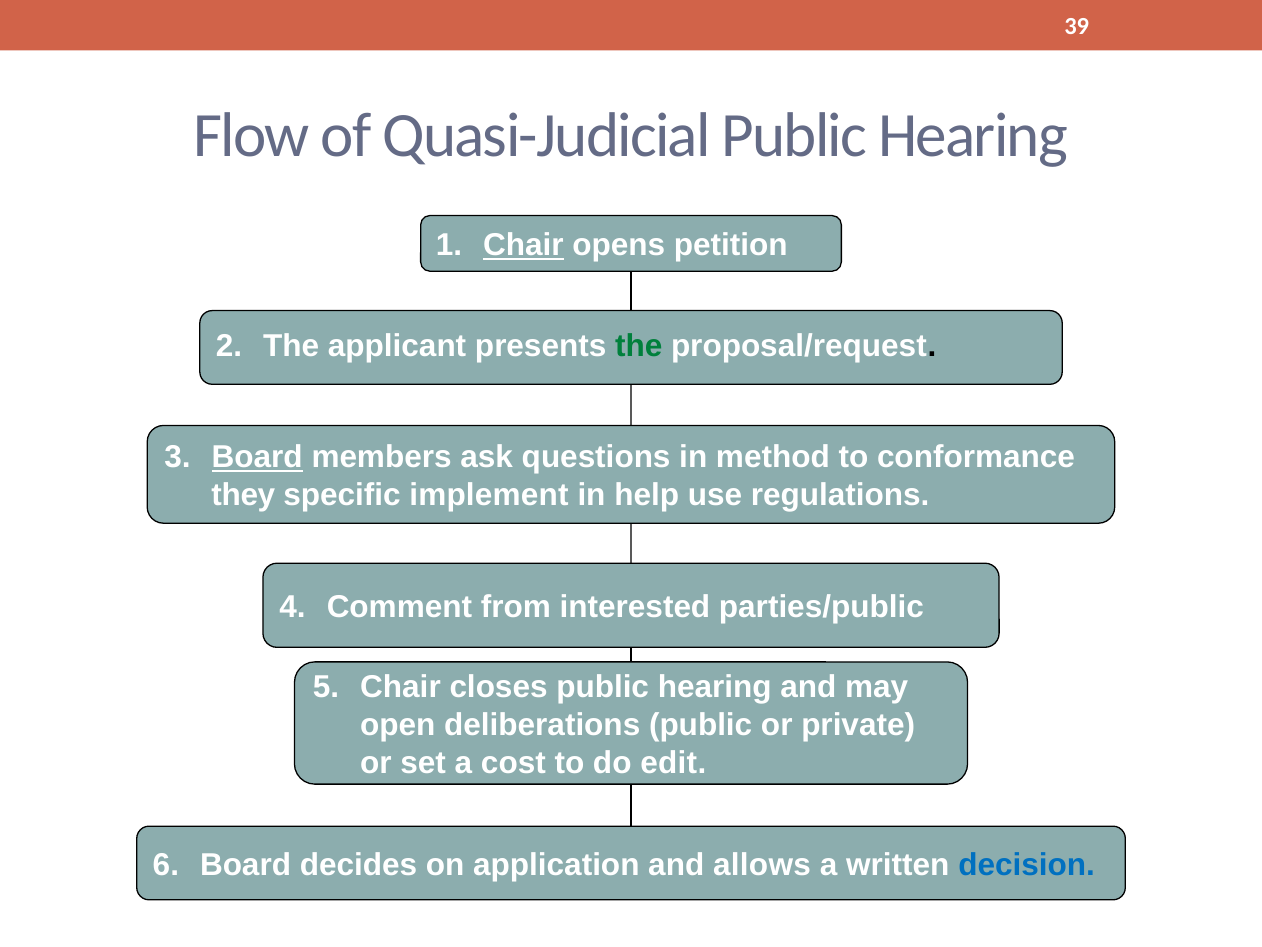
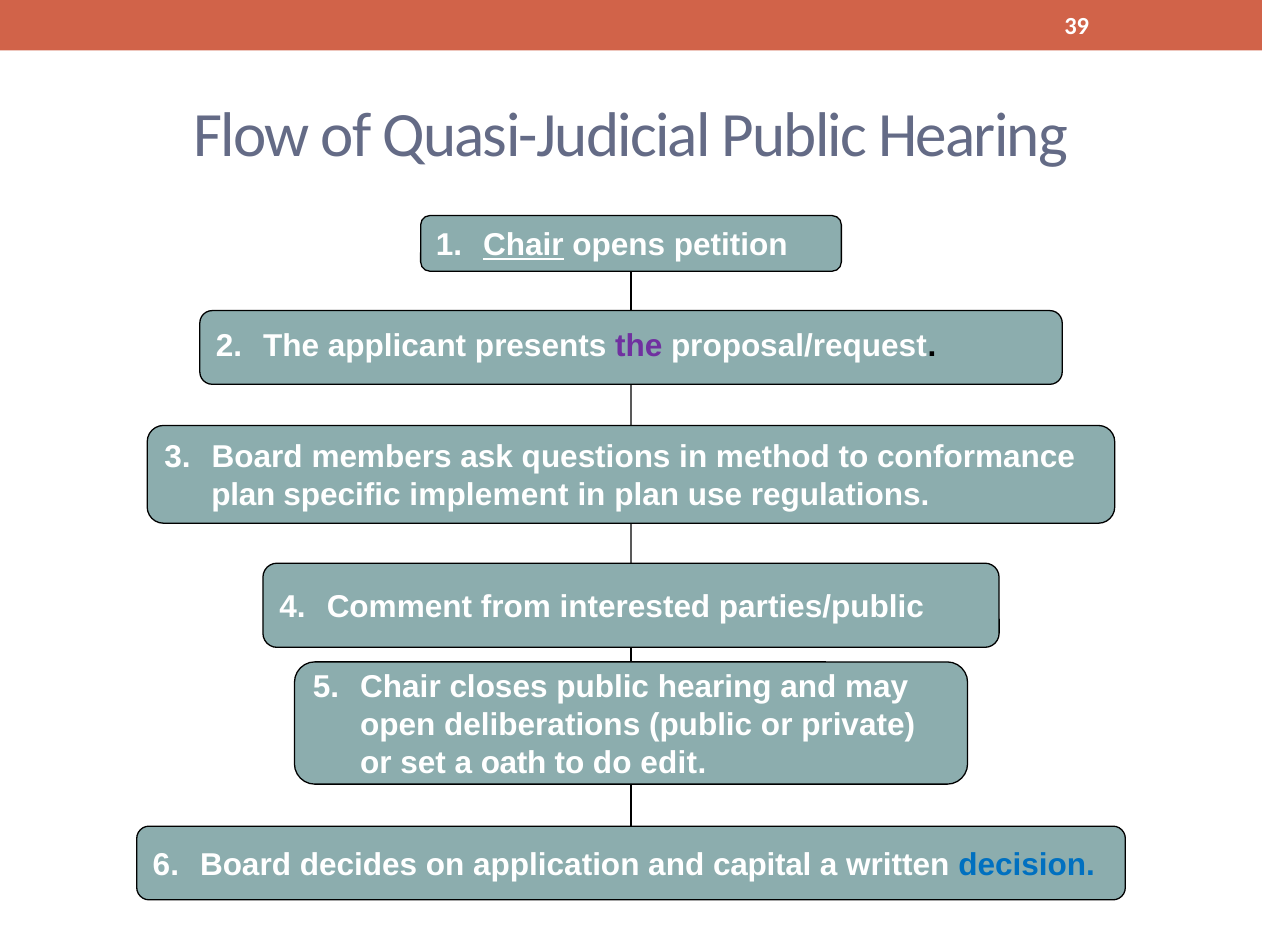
the colour: green -> purple (639, 346)
Board underline: present -> none (257, 457)
they: they -> plan (243, 495)
in help: help -> plan (647, 495)
cost: cost -> oath (514, 763)
allows: allows -> capital (762, 865)
